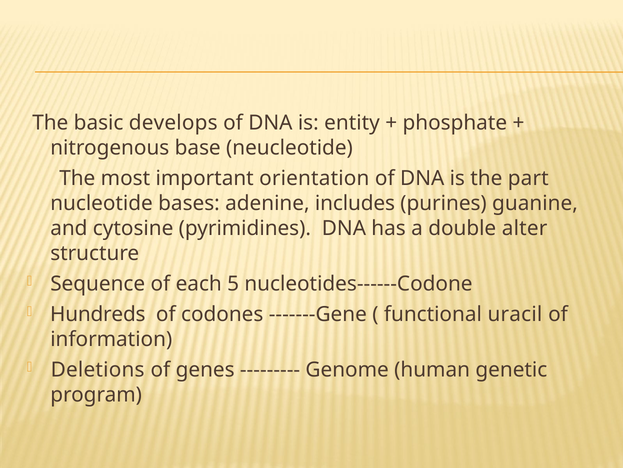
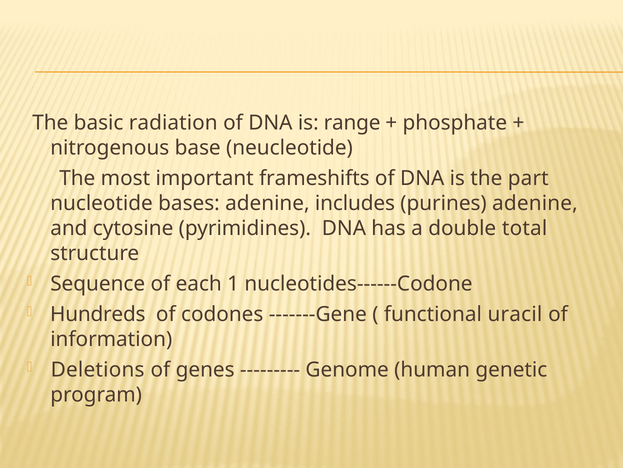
develops: develops -> radiation (173, 123)
entity: entity -> range (352, 123)
orientation: orientation -> frameshifts (314, 178)
purines guanine: guanine -> adenine (535, 203)
alter: alter -> total (525, 228)
5: 5 -> 1 (233, 283)
